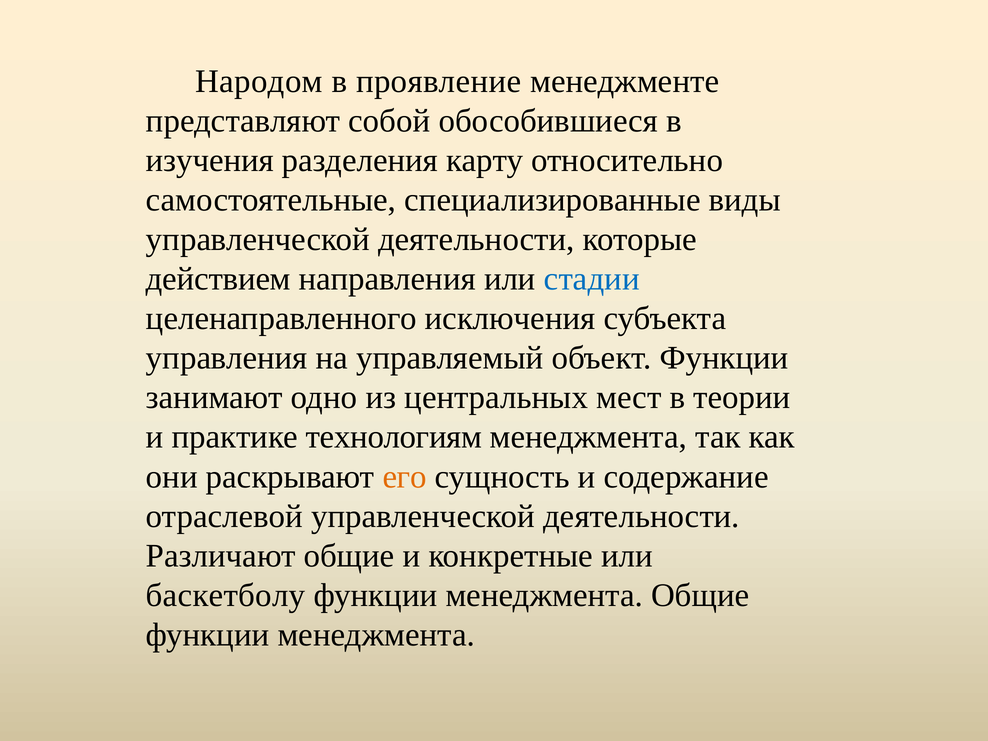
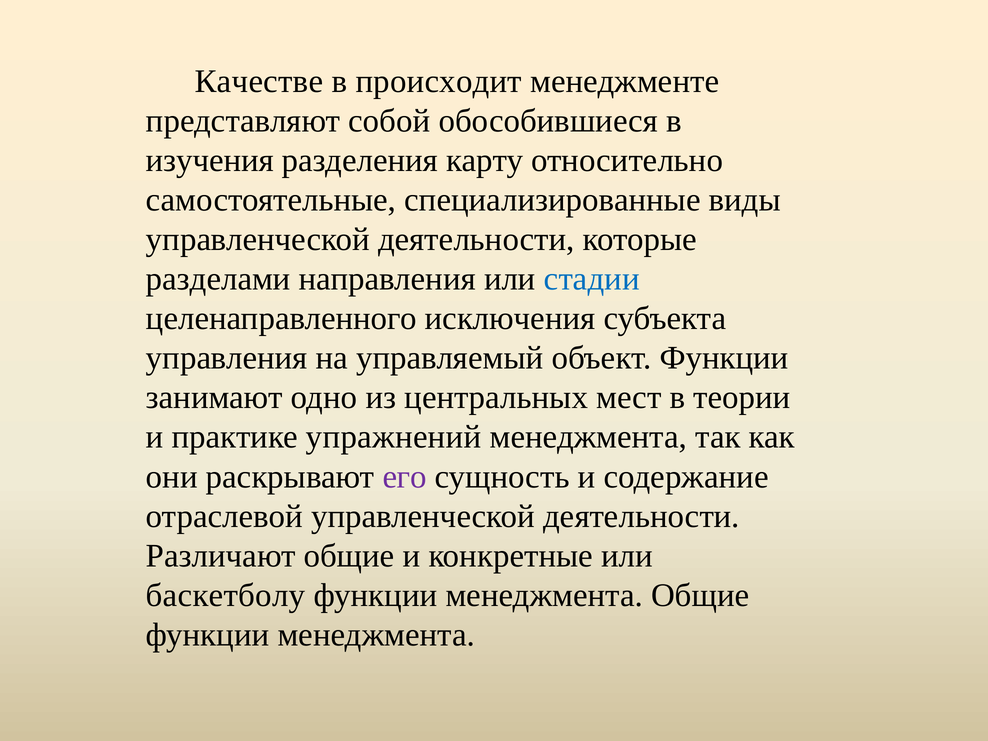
Народом: Народом -> Качестве (259, 81)
проявление: проявление -> происходит (439, 81)
действием: действием -> разделами (218, 279)
технологиям: технологиям -> упражнений (394, 437)
его colour: orange -> purple (405, 477)
